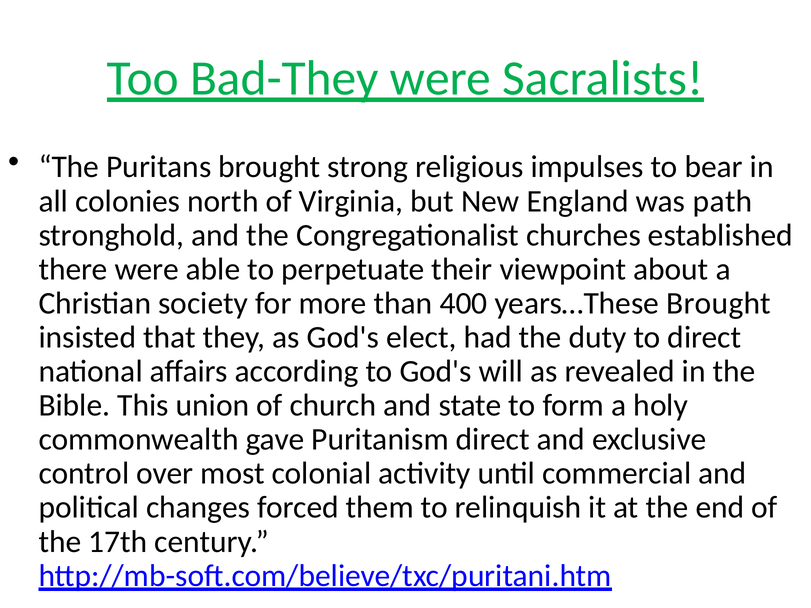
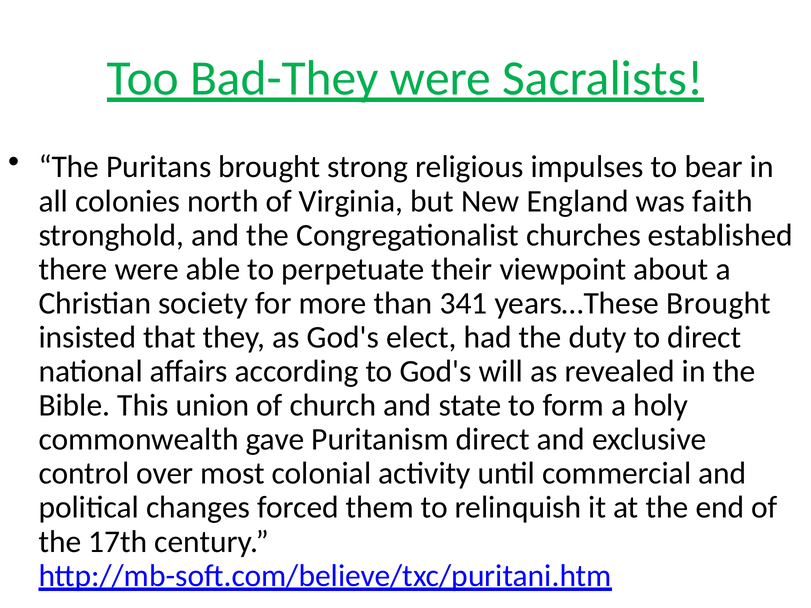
path: path -> faith (723, 201)
400: 400 -> 341 (464, 303)
